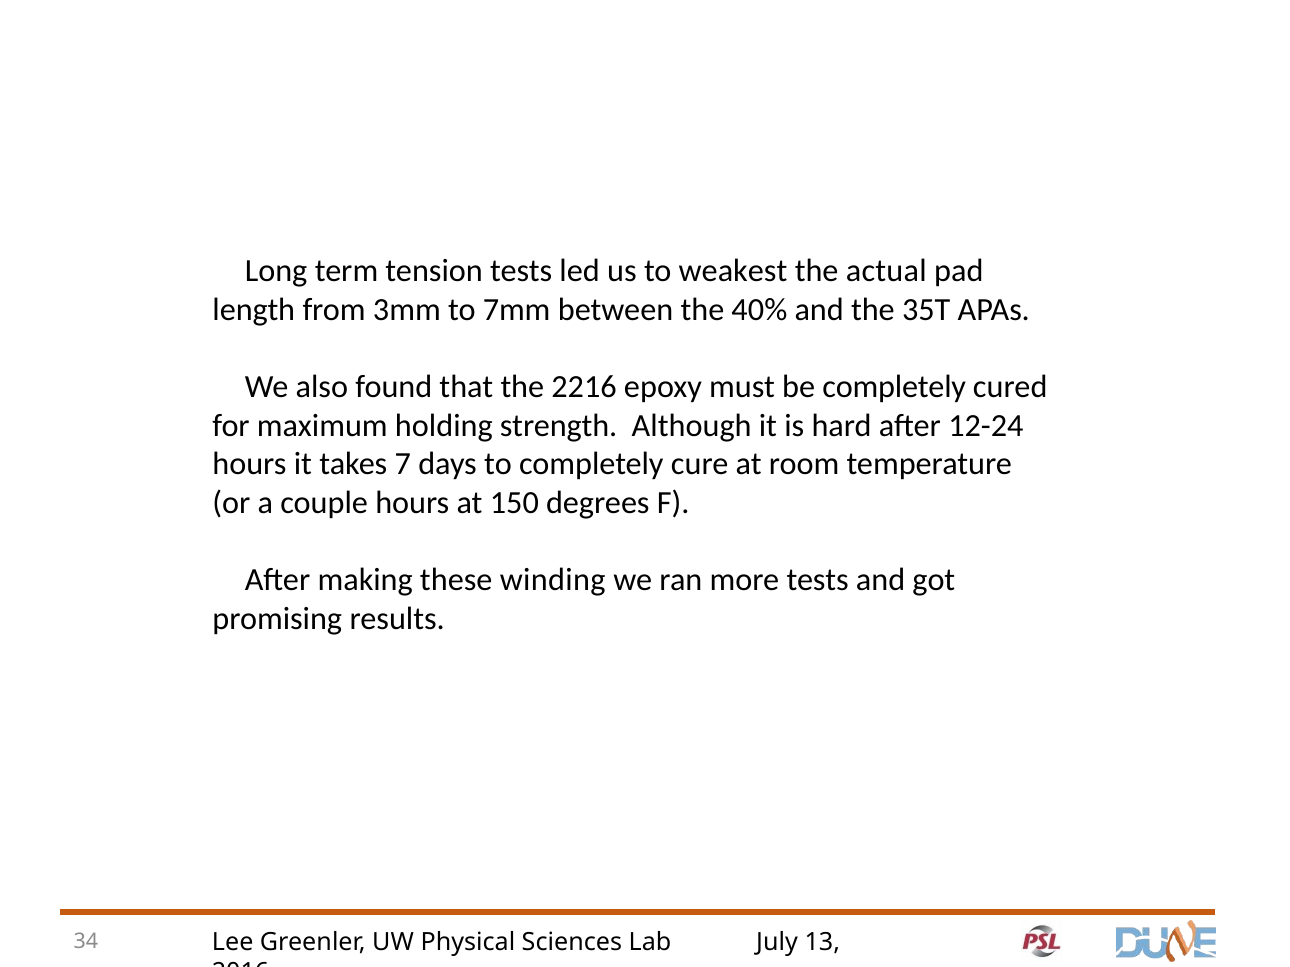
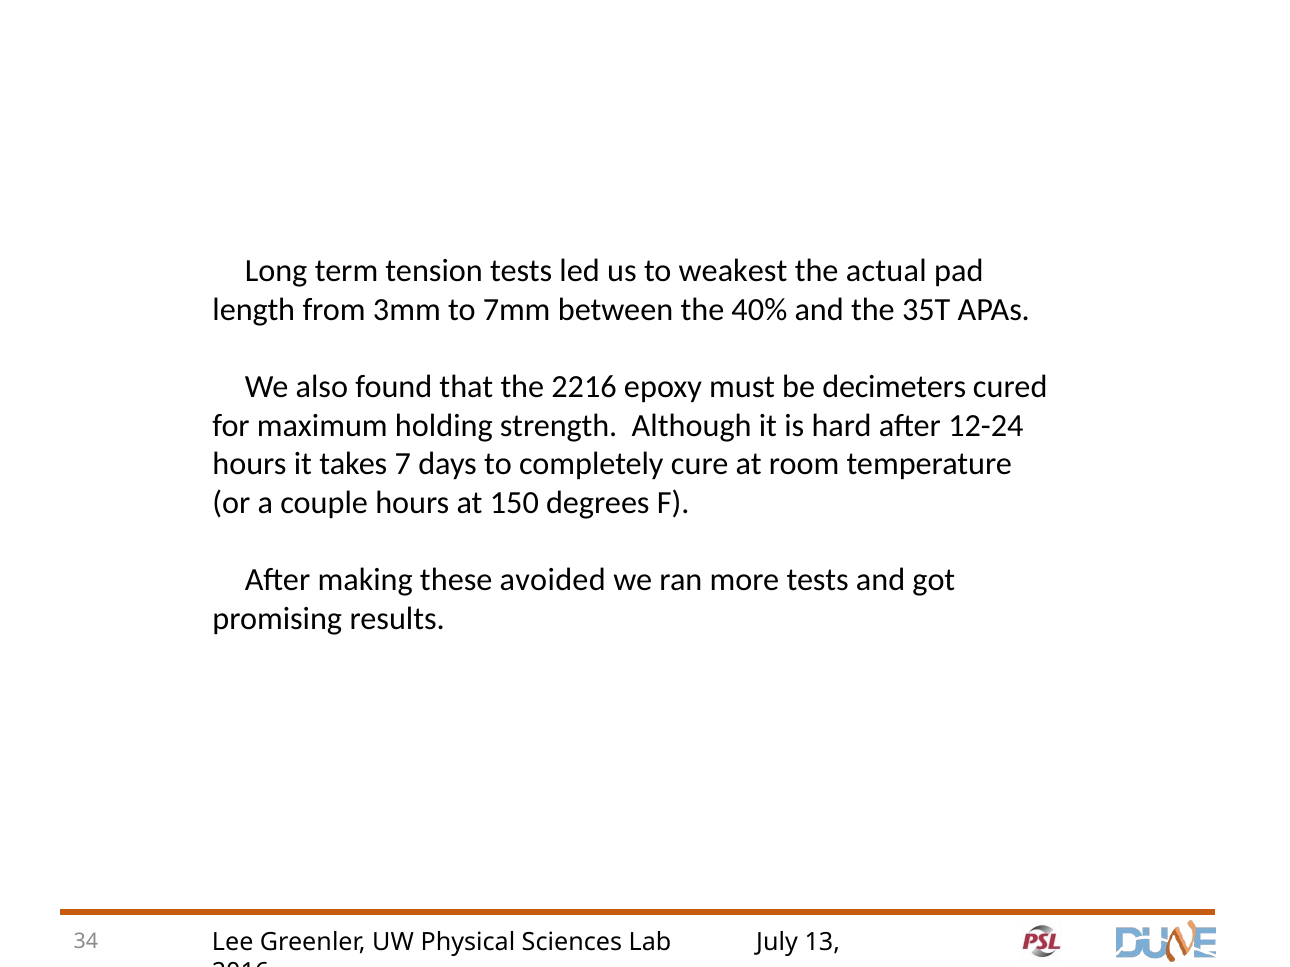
be completely: completely -> decimeters (894, 387)
winding: winding -> avoided (553, 580)
